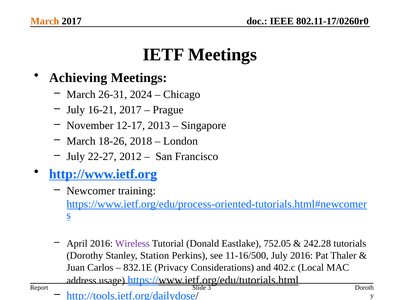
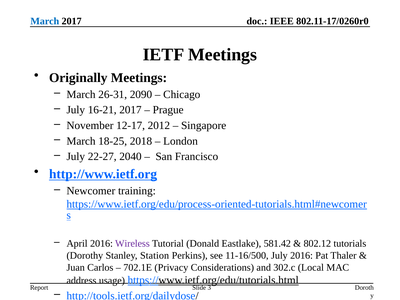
March colour: orange -> blue (45, 21)
Achieving: Achieving -> Originally (78, 78)
2024: 2024 -> 2090 (141, 94)
2013: 2013 -> 2012 (159, 125)
18-26: 18-26 -> 18-25 (113, 141)
2012: 2012 -> 2040 (130, 157)
752.05: 752.05 -> 581.42 (277, 243)
242.28: 242.28 -> 802.12 (317, 243)
832.1E: 832.1E -> 702.1E (138, 267)
402.c: 402.c -> 302.c (284, 267)
